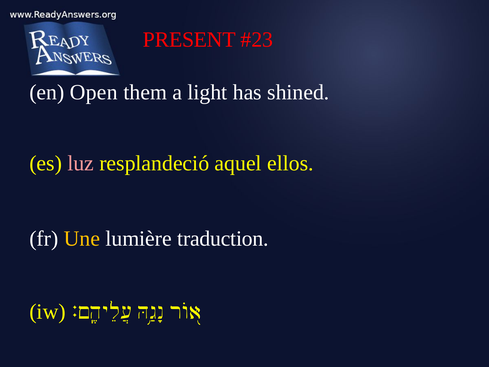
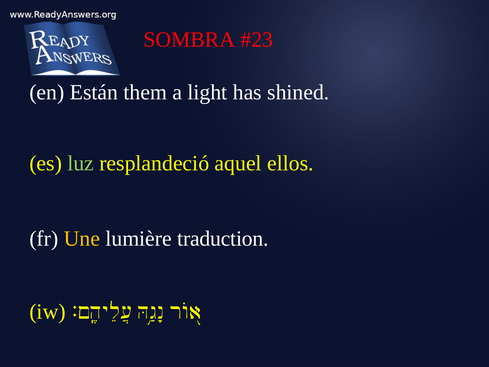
PRESENT: PRESENT -> SOMBRA (189, 40)
Open: Open -> Están (94, 92)
luz colour: pink -> light green (81, 163)
